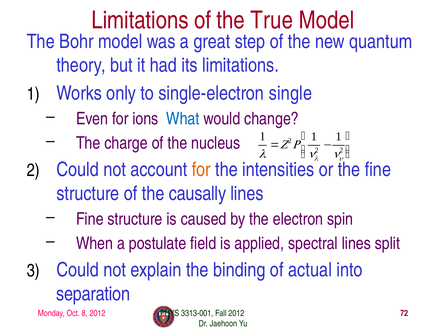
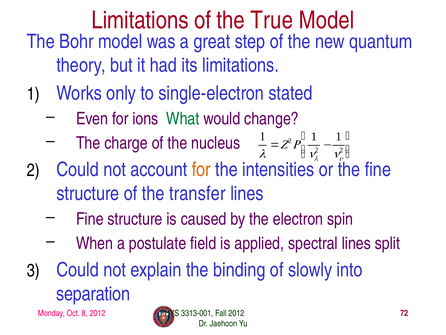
single: single -> stated (291, 93)
What colour: blue -> green (183, 119)
causally: causally -> transfer (197, 193)
actual: actual -> slowly (310, 270)
